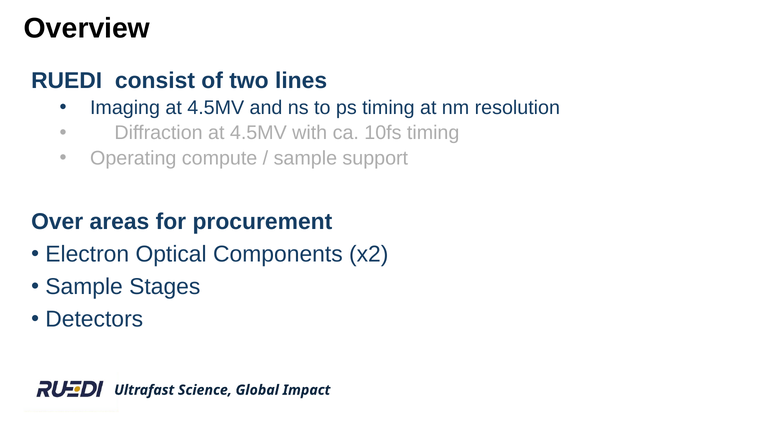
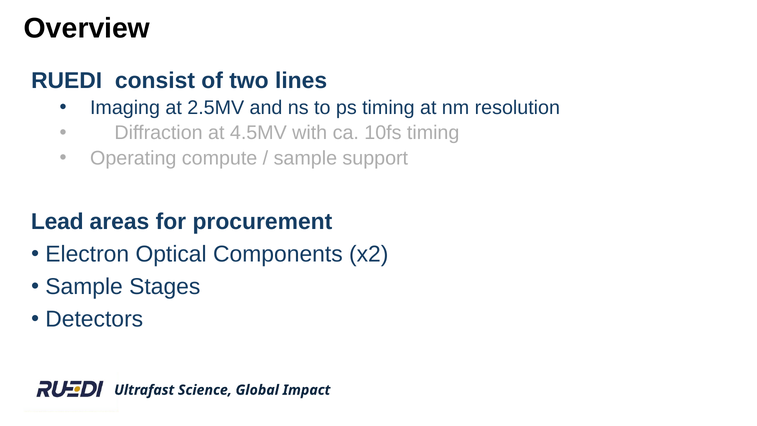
Imaging at 4.5MV: 4.5MV -> 2.5MV (216, 108)
Over: Over -> Lead (57, 221)
